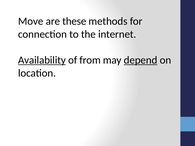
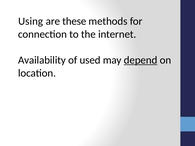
Move: Move -> Using (31, 21)
Availability underline: present -> none (42, 60)
from: from -> used (90, 60)
